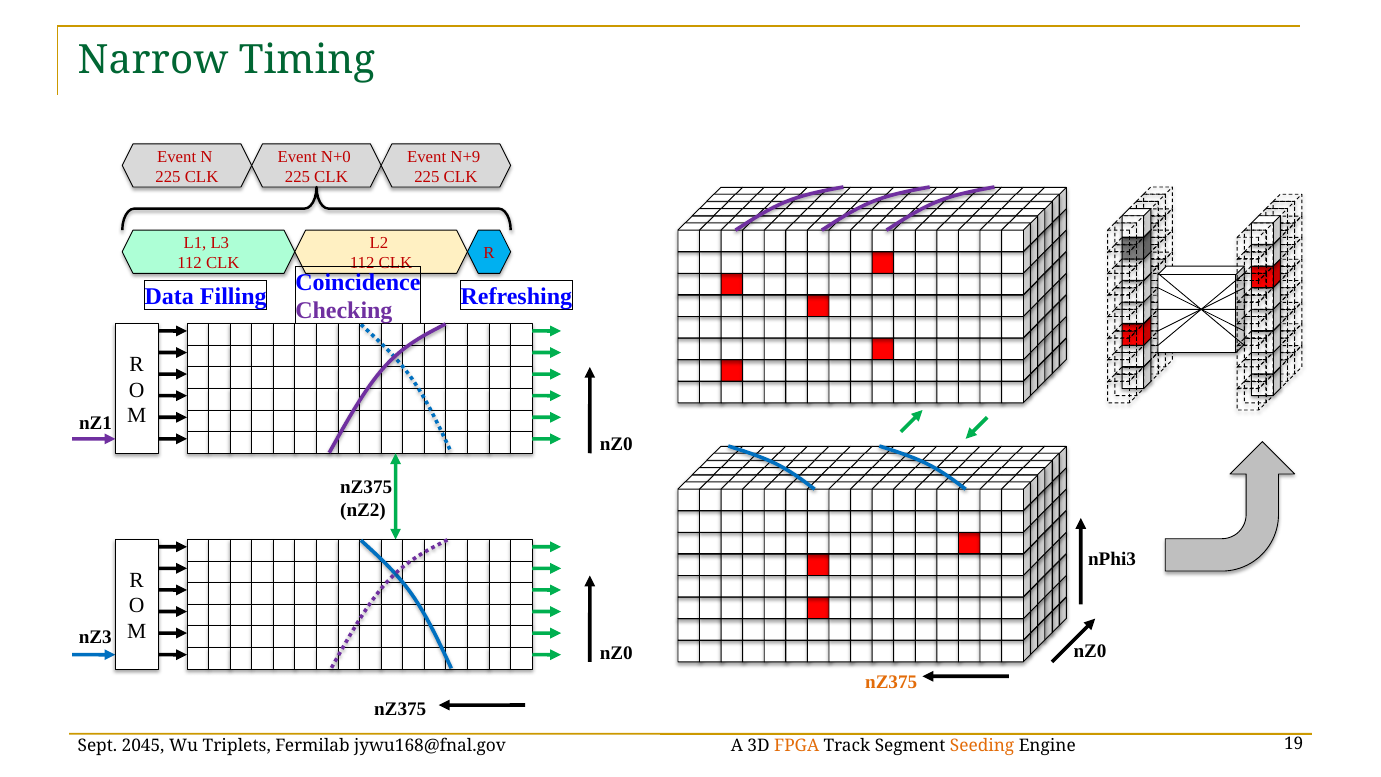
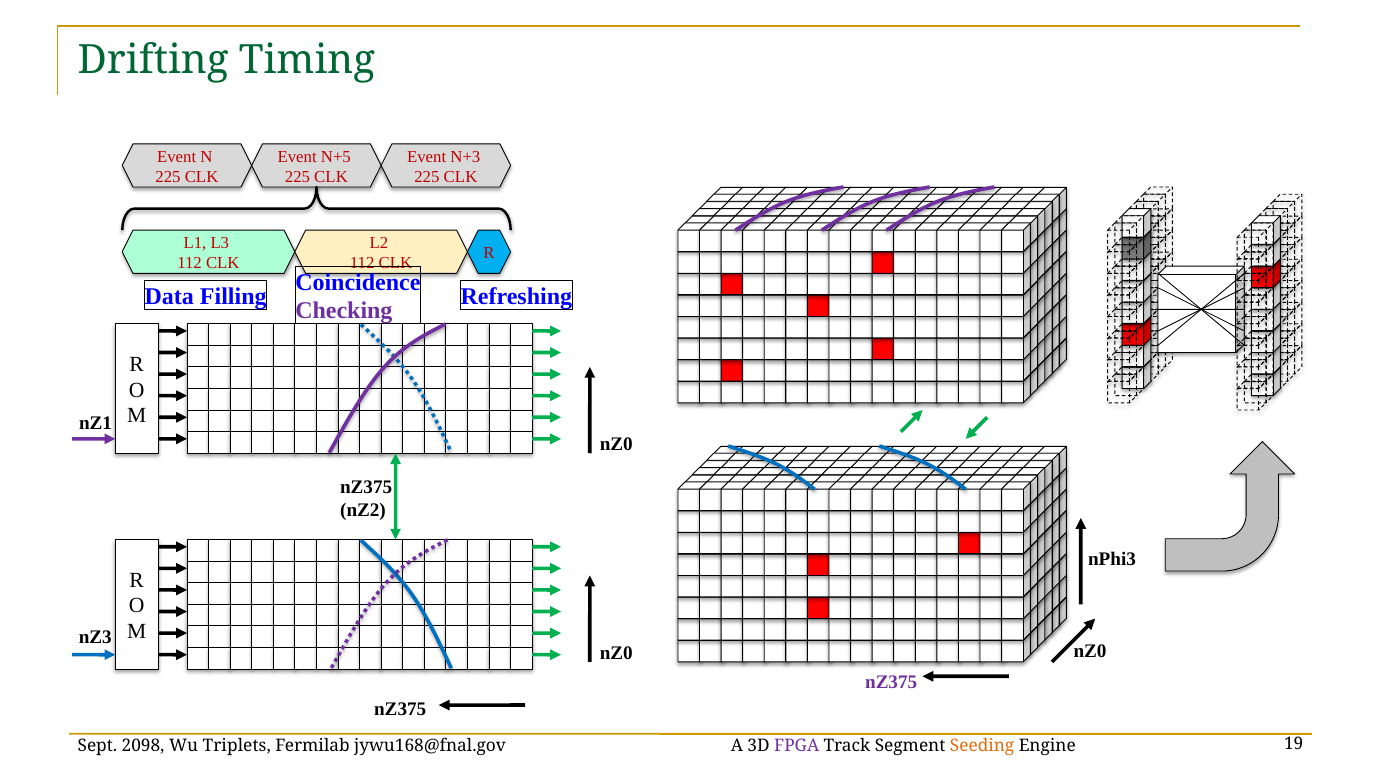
Narrow: Narrow -> Drifting (153, 60)
N+0: N+0 -> N+5 (336, 156)
N+9: N+9 -> N+3 (465, 156)
nZ375 colour: orange -> purple (891, 682)
2045: 2045 -> 2098 (143, 745)
FPGA colour: orange -> purple (797, 746)
